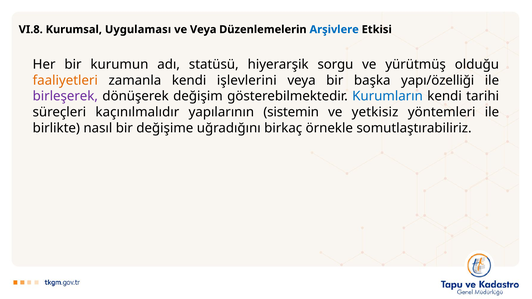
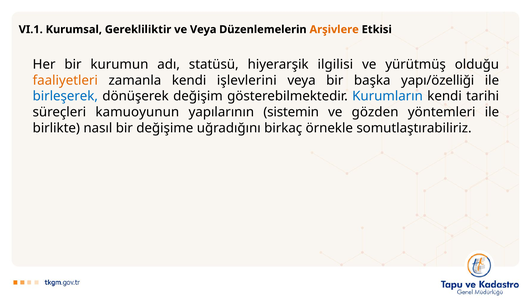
VI.8: VI.8 -> VI.1 (31, 30)
Uygulaması: Uygulaması -> Gerekliliktir (138, 30)
Arşivlere colour: blue -> orange (334, 30)
sorgu: sorgu -> ilgilisi (335, 64)
birleşerek colour: purple -> blue (65, 96)
kaçınılmalıdır: kaçınılmalıdır -> kamuoyunun (137, 112)
yetkisiz: yetkisiz -> gözden (375, 112)
